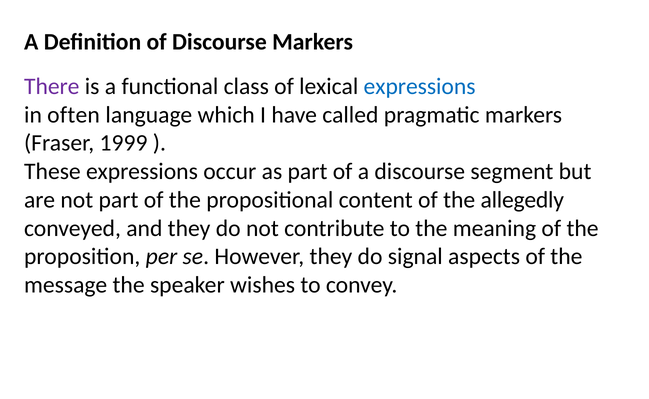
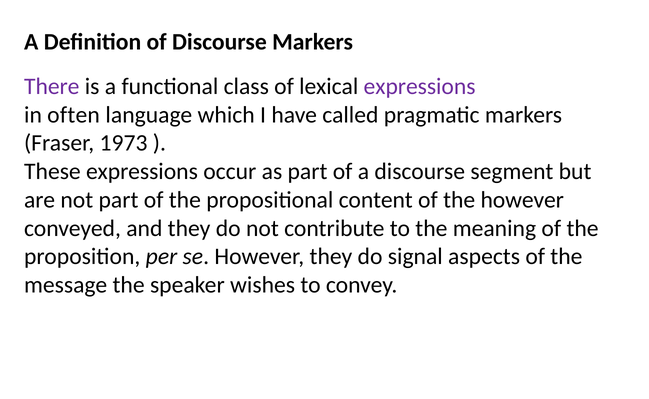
expressions colour: blue -> purple (420, 86)
1999: 1999 -> 1973 (124, 143)
the allegedly: allegedly -> however (522, 200)
